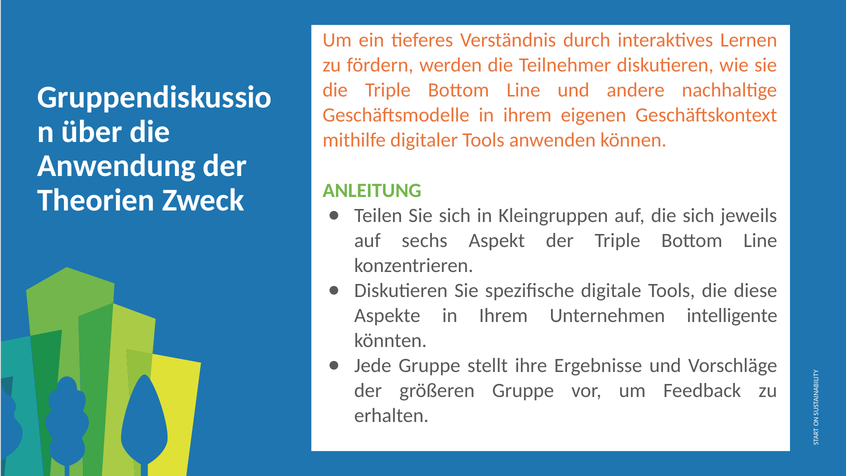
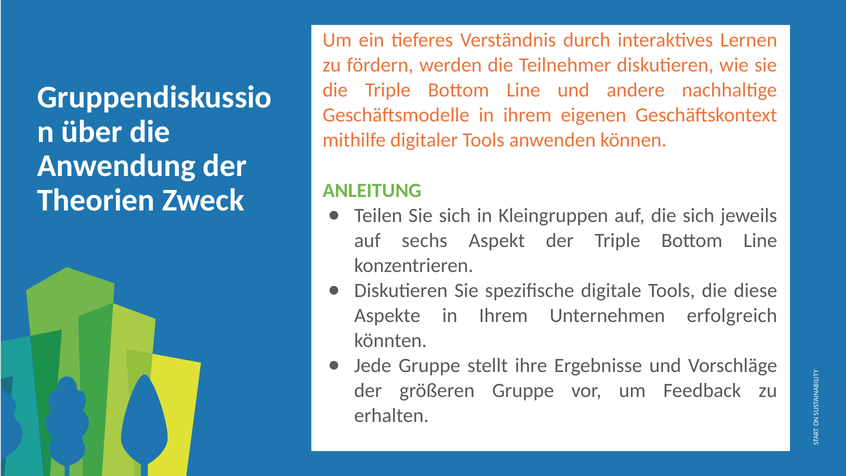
intelligente: intelligente -> erfolgreich (732, 315)
